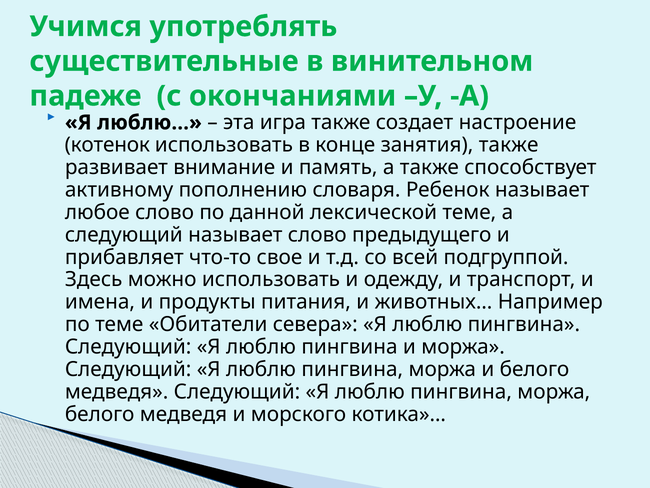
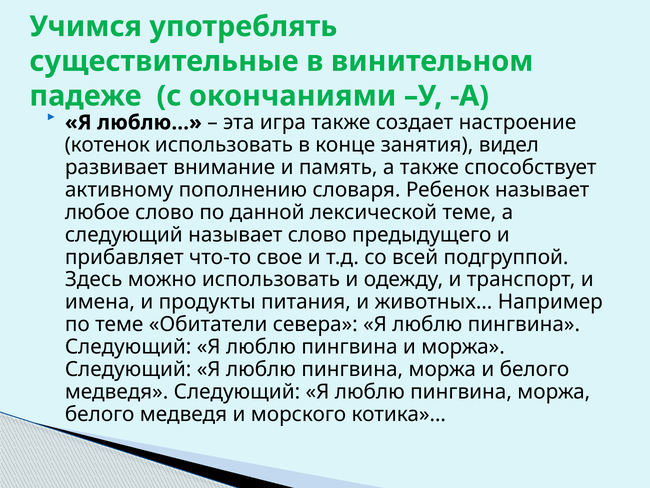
занятия также: также -> видел (509, 145)
